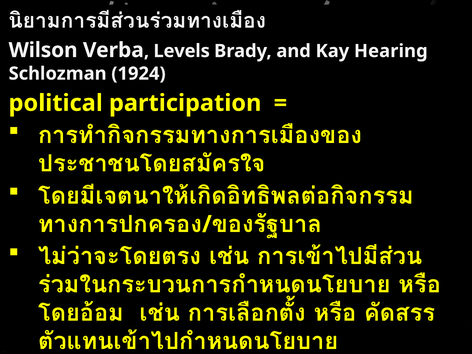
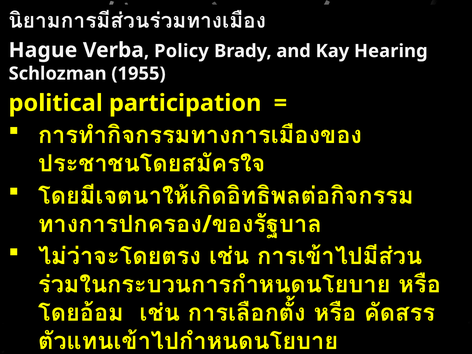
Wilson: Wilson -> Hague (43, 50)
Levels: Levels -> Policy (181, 51)
1924: 1924 -> 1955 (138, 74)
